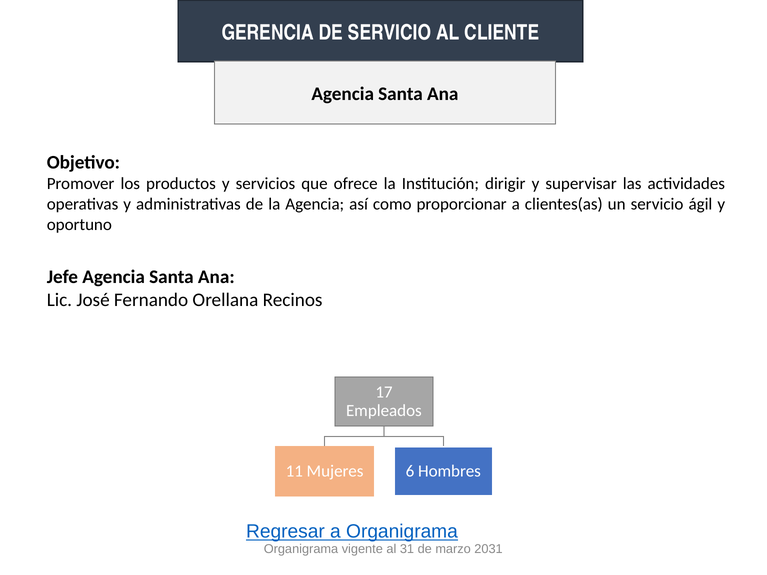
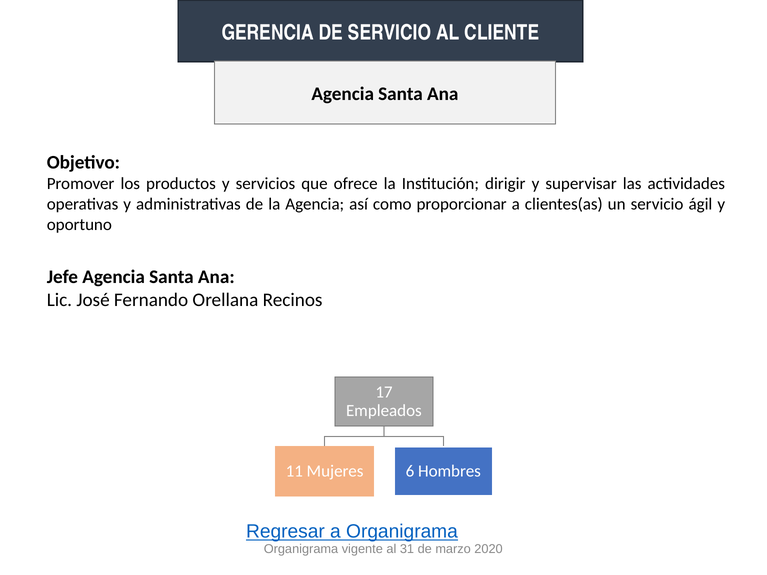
2031: 2031 -> 2020 (489, 549)
